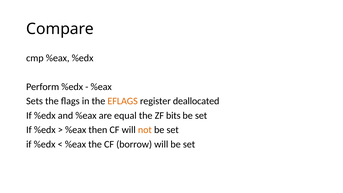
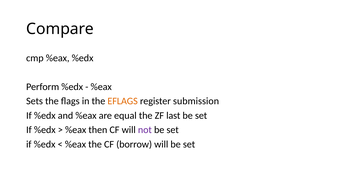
deallocated: deallocated -> submission (196, 101)
bits: bits -> last (173, 116)
not colour: orange -> purple (145, 130)
